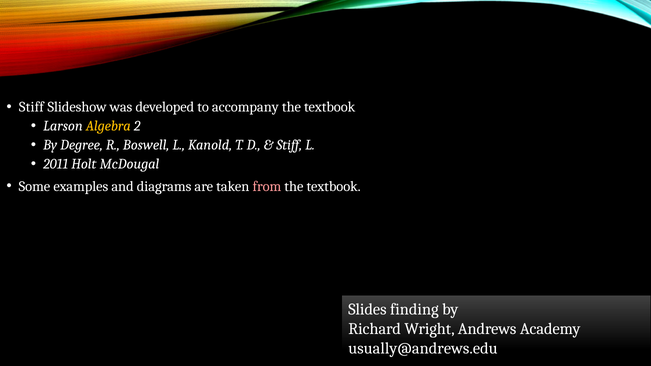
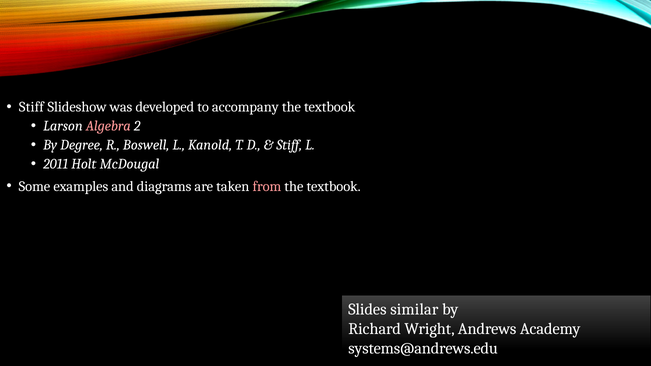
Algebra colour: yellow -> pink (108, 126)
finding: finding -> similar (414, 310)
usually@andrews.edu: usually@andrews.edu -> systems@andrews.edu (423, 349)
